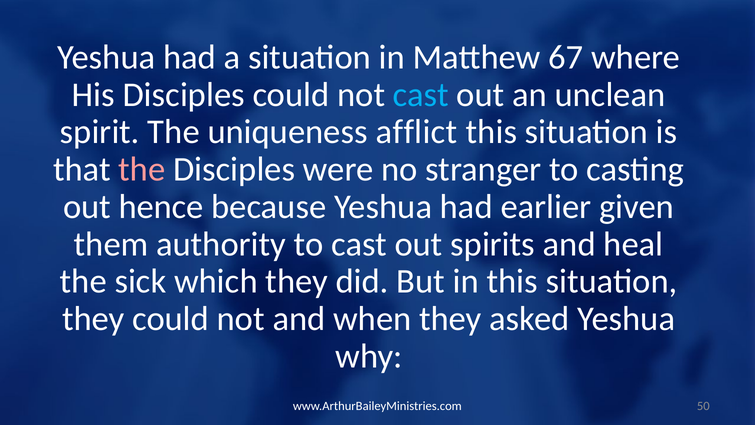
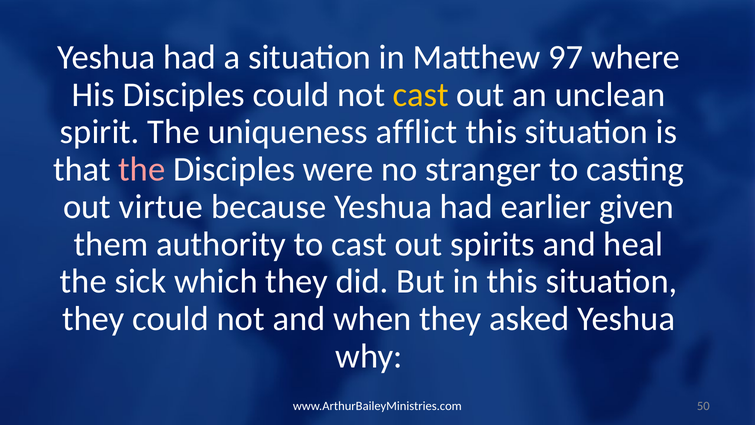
67: 67 -> 97 (566, 57)
cast colour: light blue -> yellow (421, 95)
hence: hence -> virtue (161, 207)
